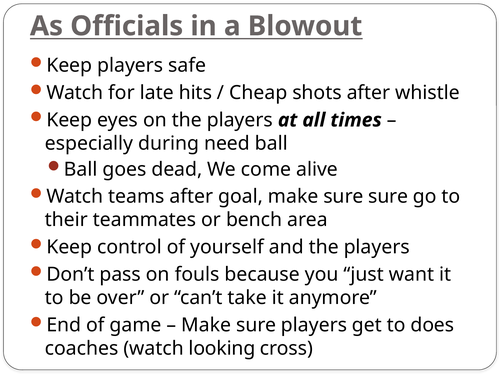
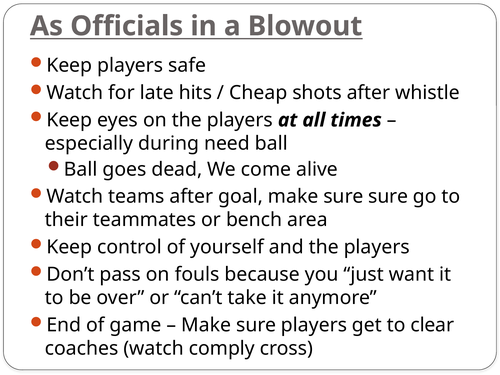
does: does -> clear (432, 325)
looking: looking -> comply (222, 348)
